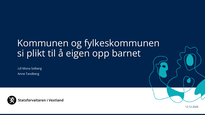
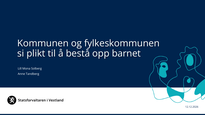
eigen: eigen -> bestå (78, 54)
